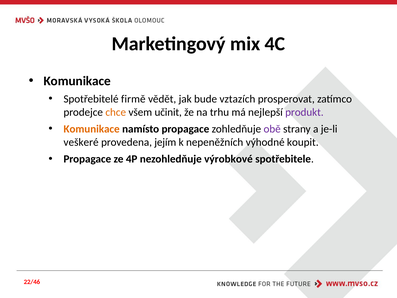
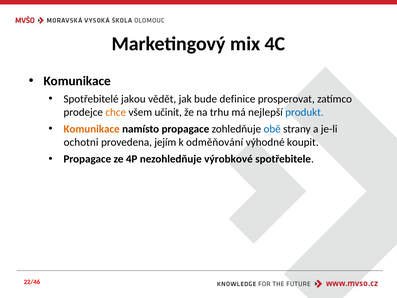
firmě: firmě -> jakou (133, 99)
vztazích: vztazích -> definice (237, 99)
produkt colour: purple -> blue (304, 112)
obě colour: purple -> blue (272, 129)
veškeré: veškeré -> ochotni (81, 142)
nepeněžních: nepeněžních -> odměňování (215, 142)
